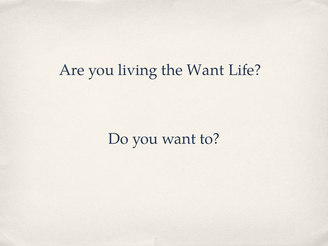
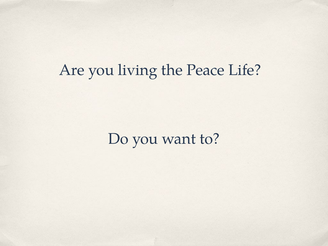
the Want: Want -> Peace (206, 70)
